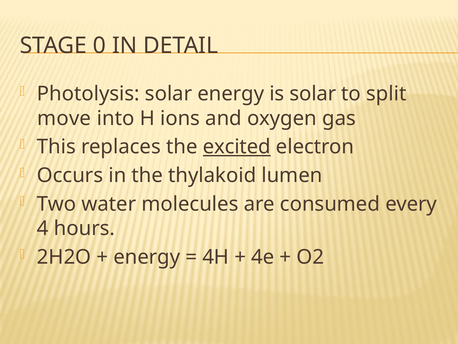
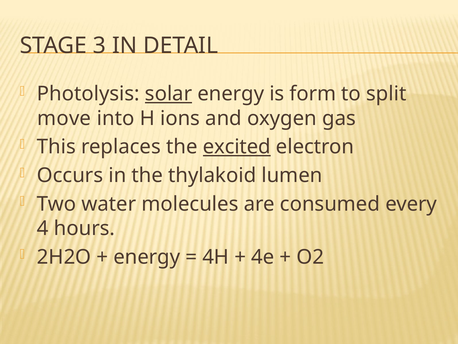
0: 0 -> 3 (100, 45)
solar underline: none -> present (169, 94)
is solar: solar -> form (313, 94)
